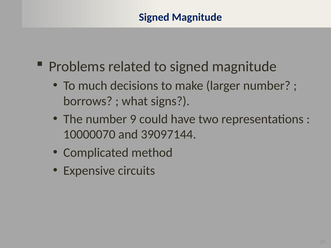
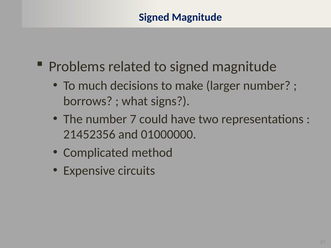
9: 9 -> 7 (133, 119)
10000070: 10000070 -> 21452356 (89, 135)
39097144: 39097144 -> 01000000 (169, 135)
